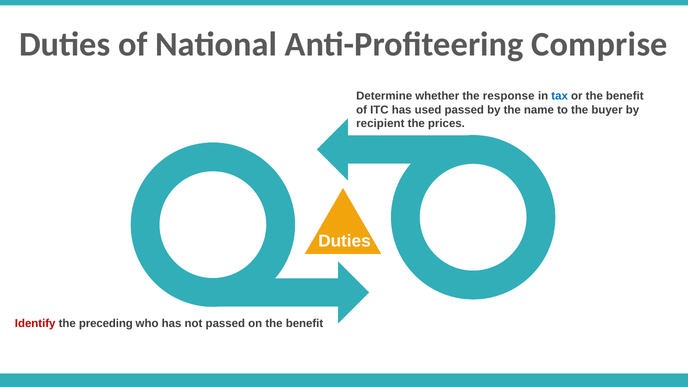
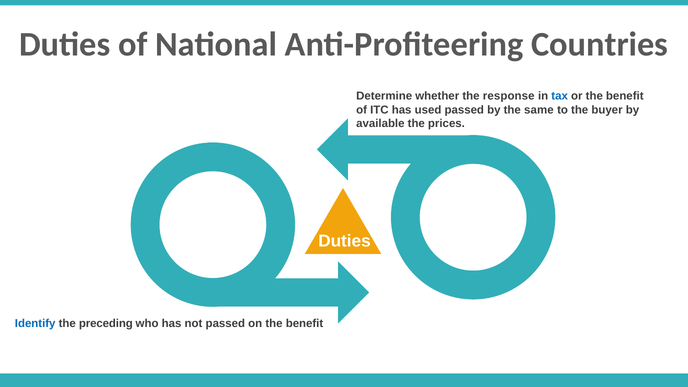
Comprise: Comprise -> Countries (600, 44)
name: name -> same (539, 110)
recipient: recipient -> available (380, 124)
Identify colour: red -> blue (35, 324)
